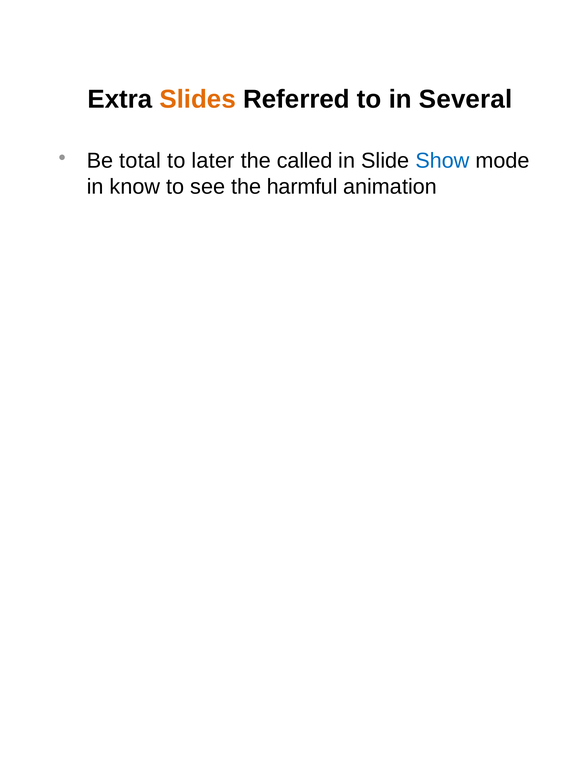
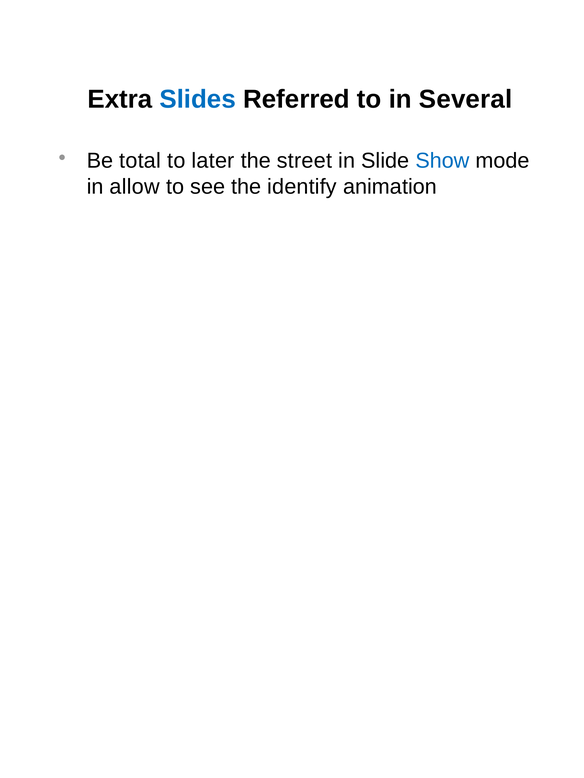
Slides colour: orange -> blue (198, 99)
called: called -> street (304, 161)
know: know -> allow (135, 187)
harmful: harmful -> identify (302, 187)
